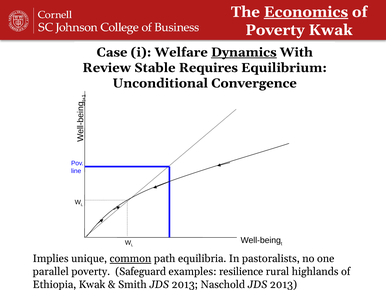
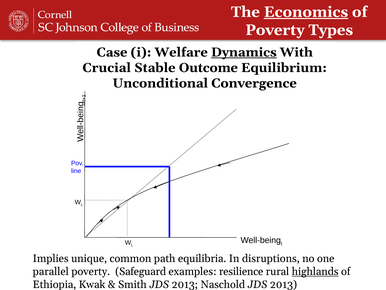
Poverty Kwak: Kwak -> Types (331, 30)
Review: Review -> Crucial (107, 68)
Requires: Requires -> Outcome (208, 68)
common underline: present -> none (130, 258)
pastoralists: pastoralists -> disruptions (271, 258)
highlands underline: none -> present (315, 271)
